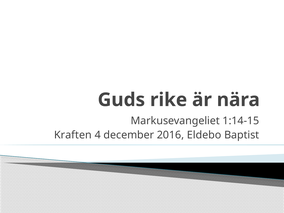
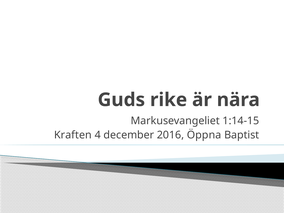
Eldebo: Eldebo -> Öppna (204, 135)
